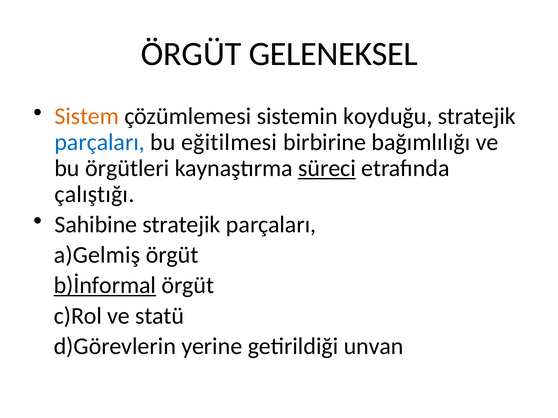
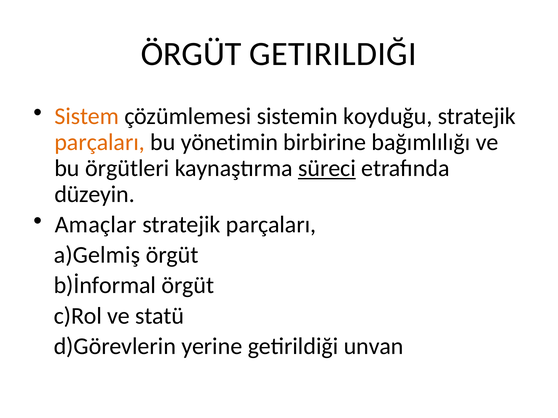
ÖRGÜT GELENEKSEL: GELENEKSEL -> GETIRILDIĞI (333, 54)
parçaları colour: blue -> orange (100, 143)
eğitilmesi: eğitilmesi -> yönetimin (229, 143)
çalıştığı: çalıştığı -> düzeyin (95, 194)
Sahibine: Sahibine -> Amaçlar (96, 225)
b)İnformal underline: present -> none (105, 286)
